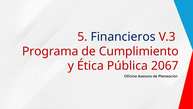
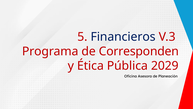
Cumplimiento: Cumplimiento -> Corresponden (139, 51)
2067: 2067 -> 2029 (165, 66)
